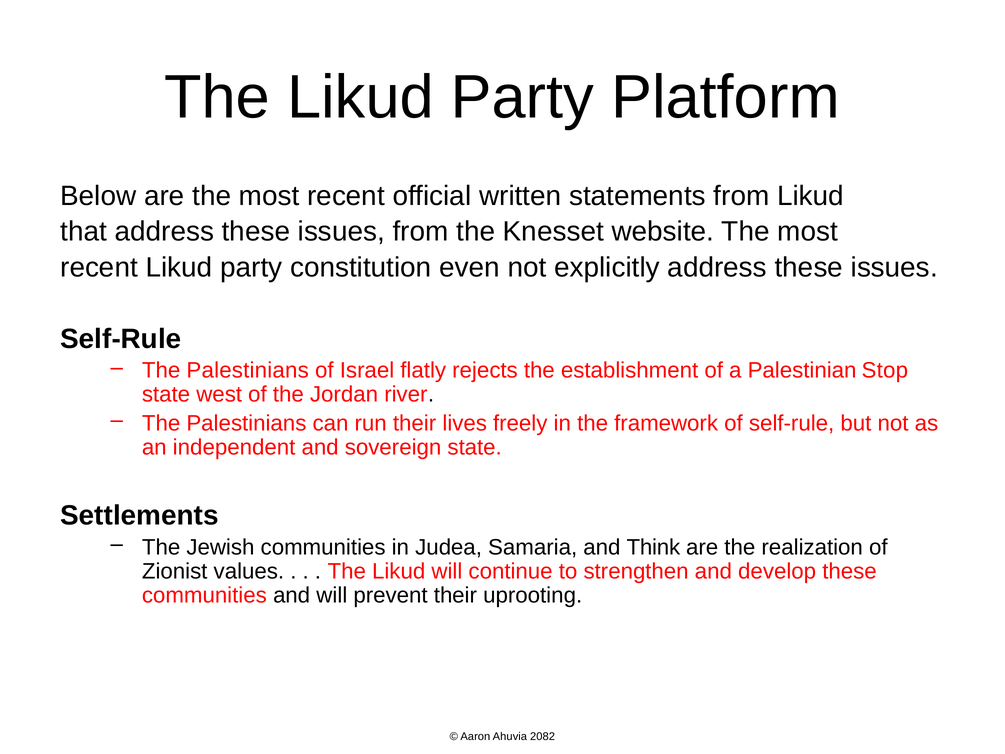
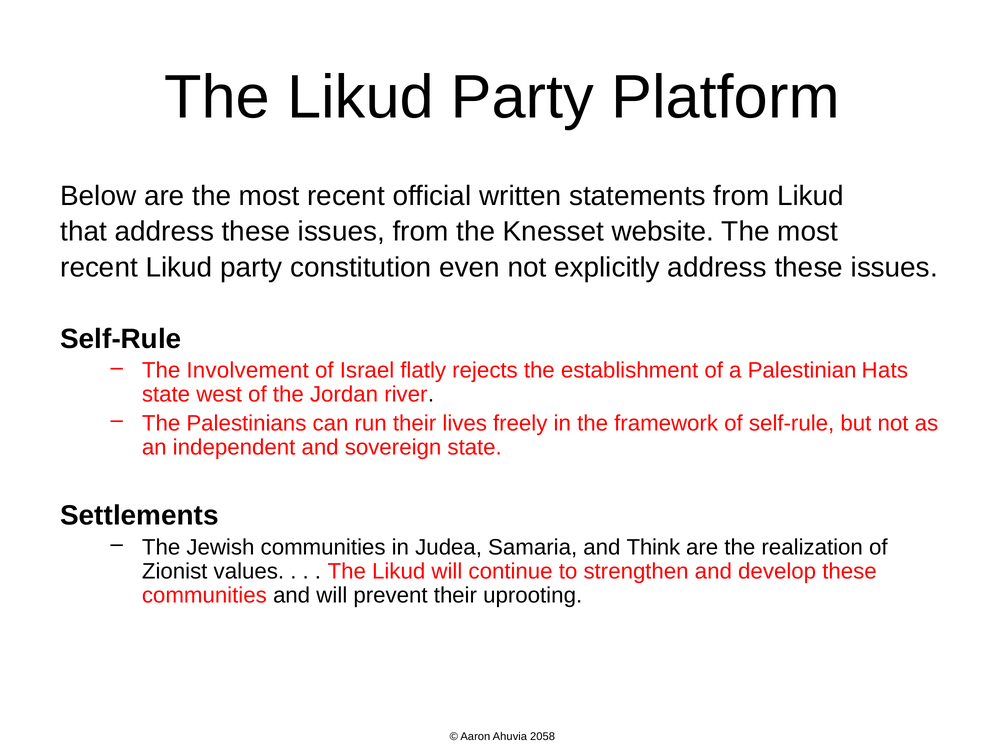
Palestinians: Palestinians -> Involvement (248, 370)
Stop: Stop -> Hats (885, 370)
2082: 2082 -> 2058 (543, 736)
